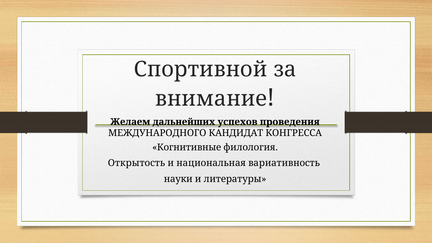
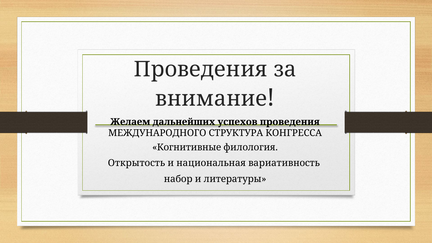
Спортивной: Спортивной -> Проведения (201, 70)
КАНДИДАТ: КАНДИДАТ -> СТРУКТУРА (236, 133)
науки: науки -> набор (178, 179)
